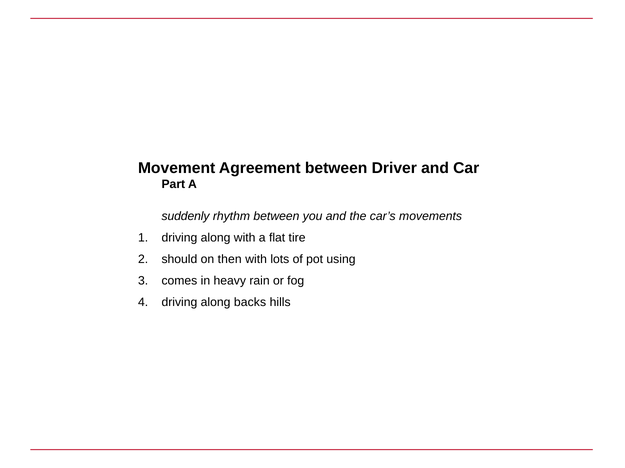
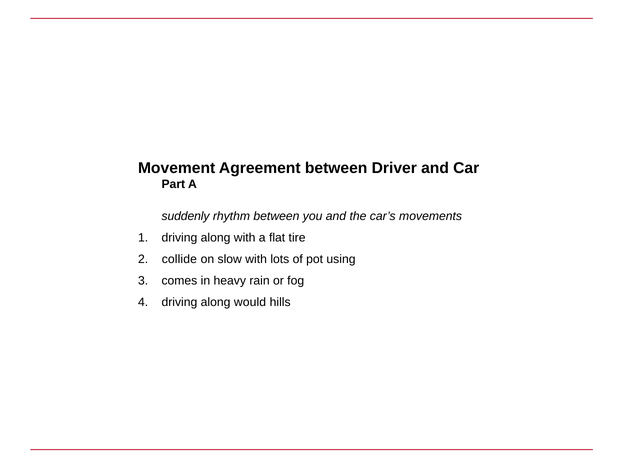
should: should -> collide (179, 260)
then: then -> slow (230, 260)
backs: backs -> would (250, 303)
